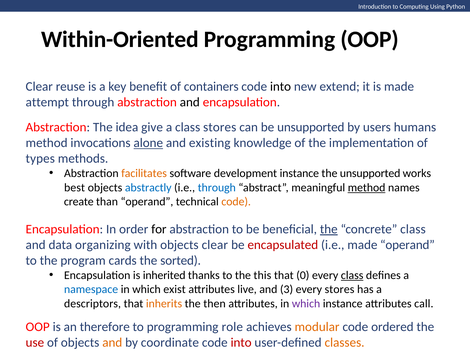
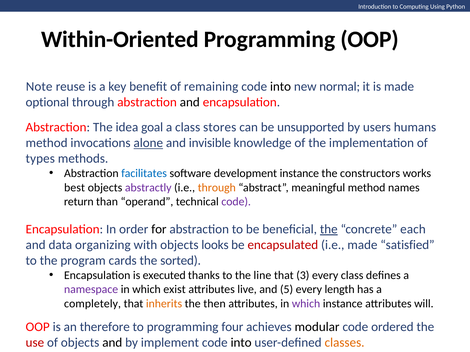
Clear: Clear -> Note (39, 87)
containers: containers -> remaining (211, 87)
extend: extend -> normal (340, 87)
attempt: attempt -> optional (47, 102)
give: give -> goal (152, 128)
existing: existing -> invisible (210, 143)
facilitates colour: orange -> blue (144, 174)
the unsupported: unsupported -> constructors (370, 174)
abstractly colour: blue -> purple (148, 188)
through colour: blue -> orange (217, 188)
method underline: present -> none (367, 188)
create: create -> return (79, 202)
code colour: orange -> purple (236, 202)
concrete class: class -> each (413, 230)
objects clear: clear -> looks (215, 245)
made operand: operand -> satisfied (407, 245)
inherited: inherited -> executed (164, 276)
this: this -> line (262, 276)
0: 0 -> 3 (303, 276)
class underline: present -> none (352, 276)
namespace colour: blue -> purple (91, 290)
3: 3 -> 5 (287, 290)
every stores: stores -> length (340, 290)
descriptors: descriptors -> completely (92, 304)
call: call -> will (424, 304)
role: role -> four (232, 327)
modular colour: orange -> black (317, 327)
and colour: orange -> black (112, 343)
coordinate: coordinate -> implement (170, 343)
into colour: red -> black (241, 343)
